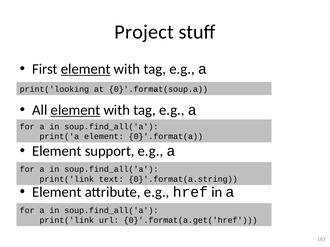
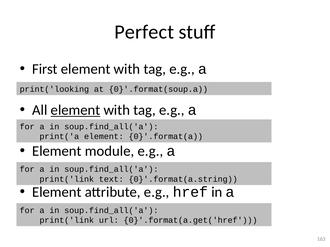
Project: Project -> Perfect (144, 32)
element underline: present -> none (86, 69)
support: support -> module (110, 151)
